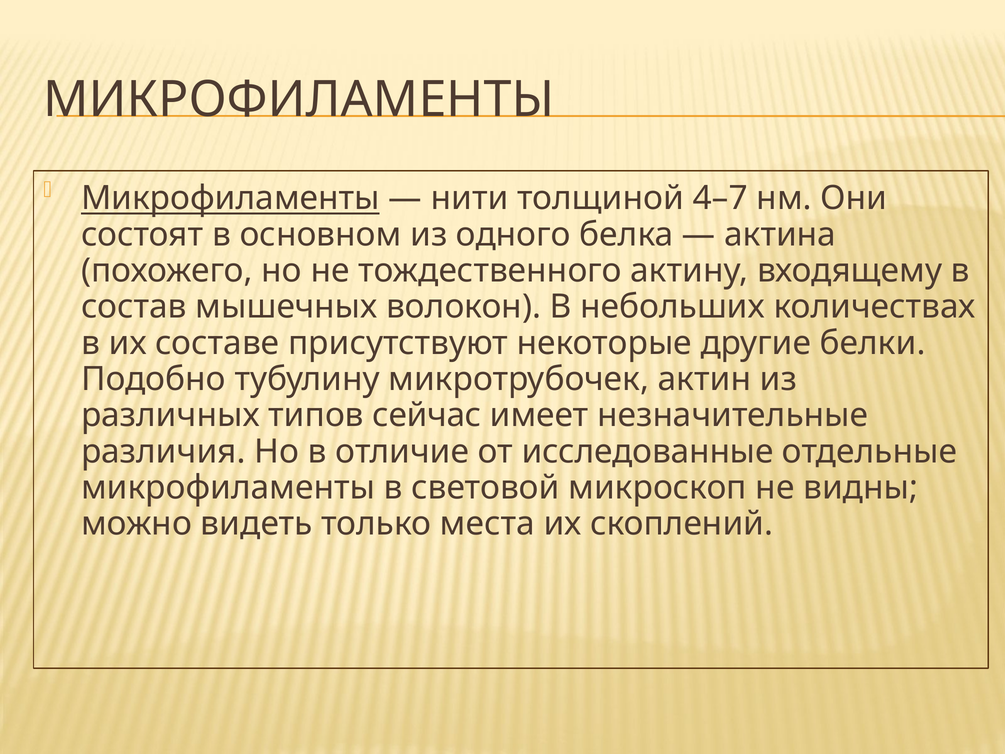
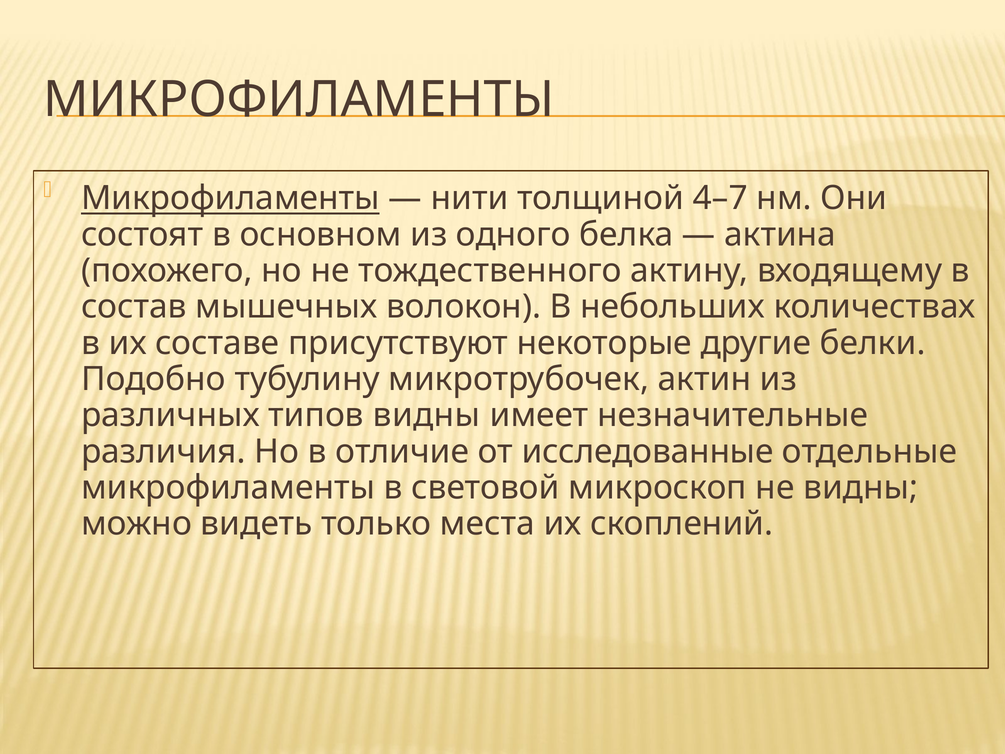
типов сейчас: сейчас -> видны (427, 415)
